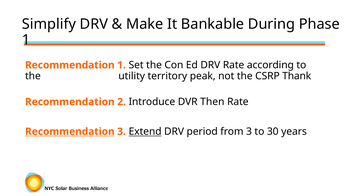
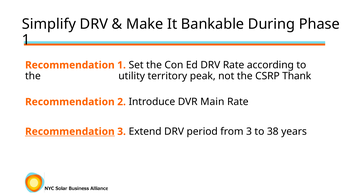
Then: Then -> Main (212, 102)
Extend underline: present -> none (145, 131)
30: 30 -> 38 (273, 131)
